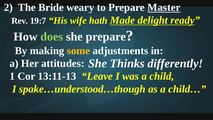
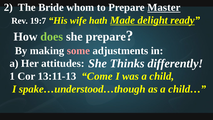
weary: weary -> whom (80, 7)
some colour: yellow -> pink (78, 51)
Leave: Leave -> Come (97, 76)
